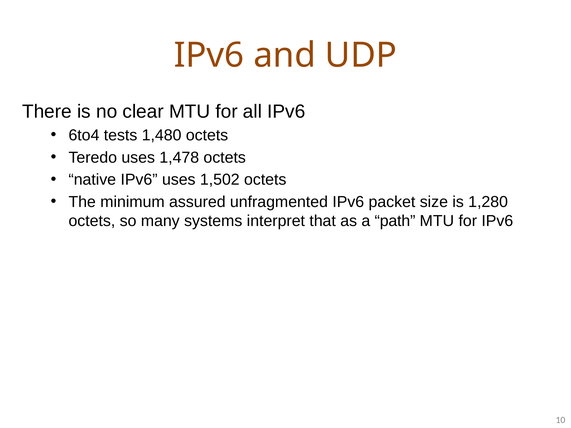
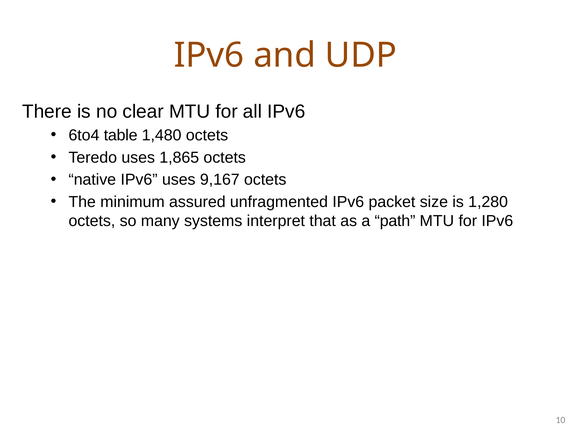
tests: tests -> table (121, 135)
1,478: 1,478 -> 1,865 (179, 158)
1,502: 1,502 -> 9,167 (220, 180)
